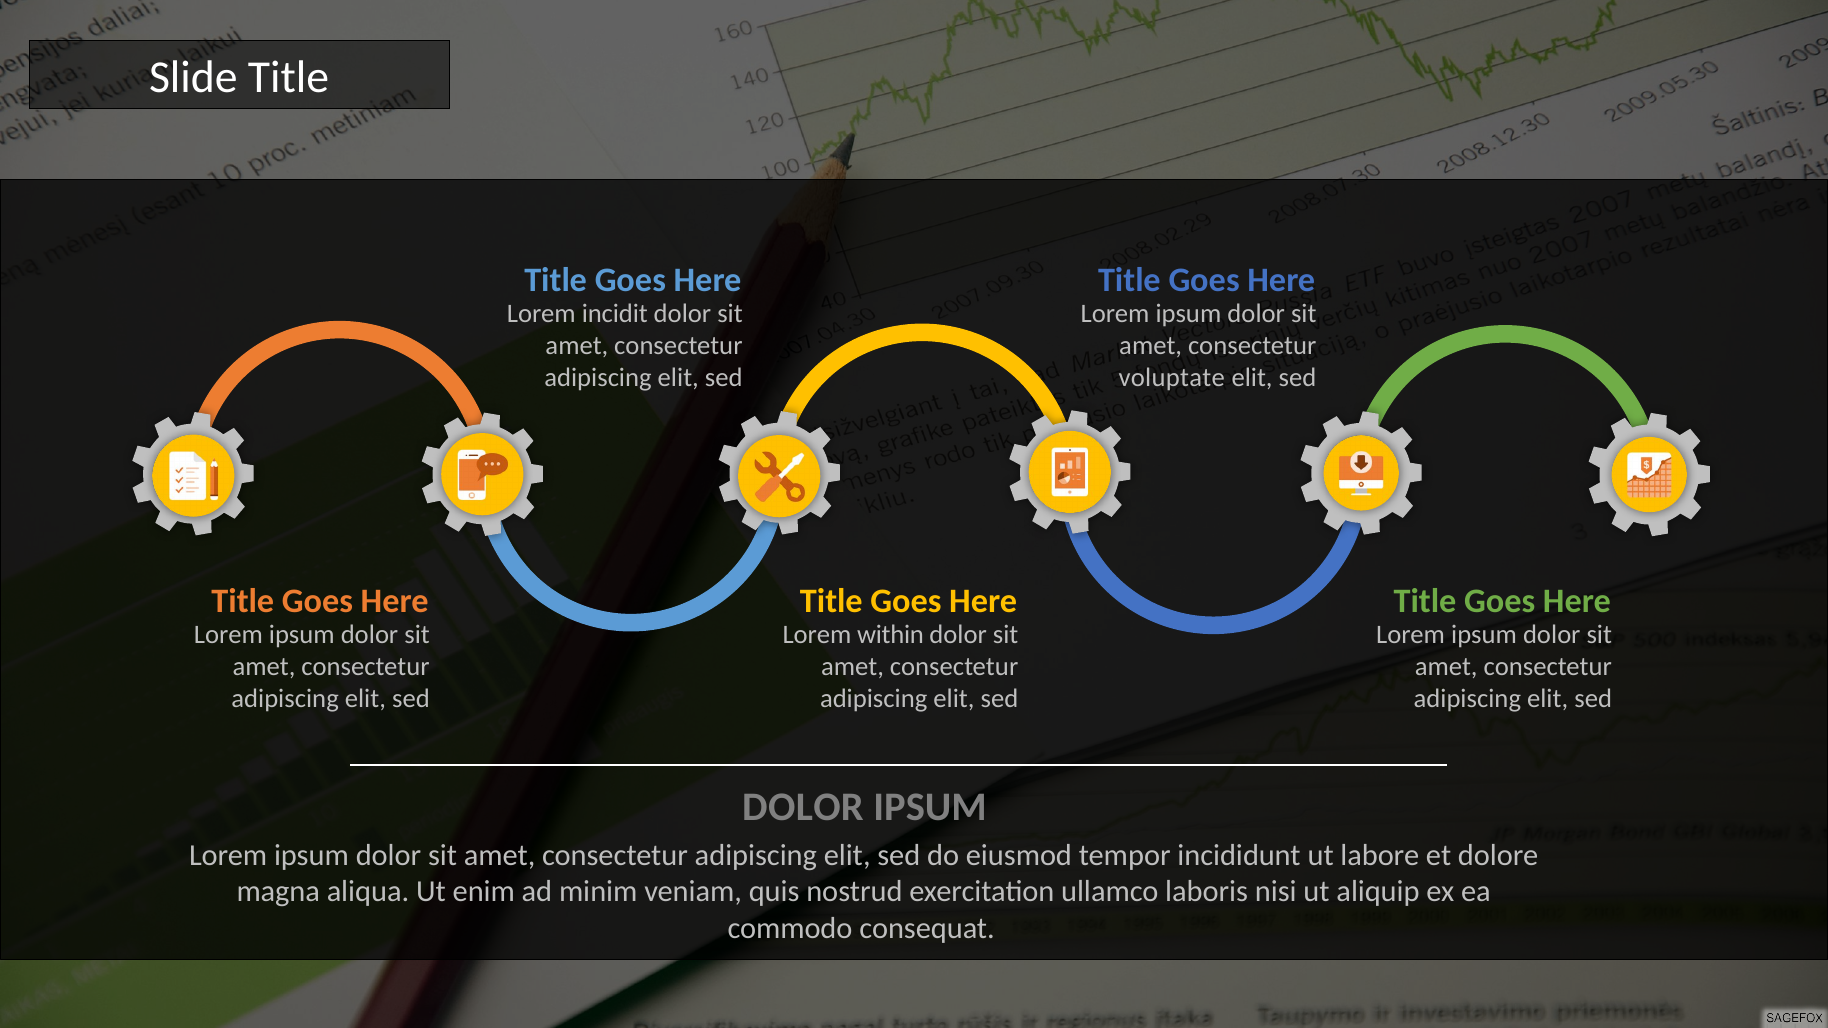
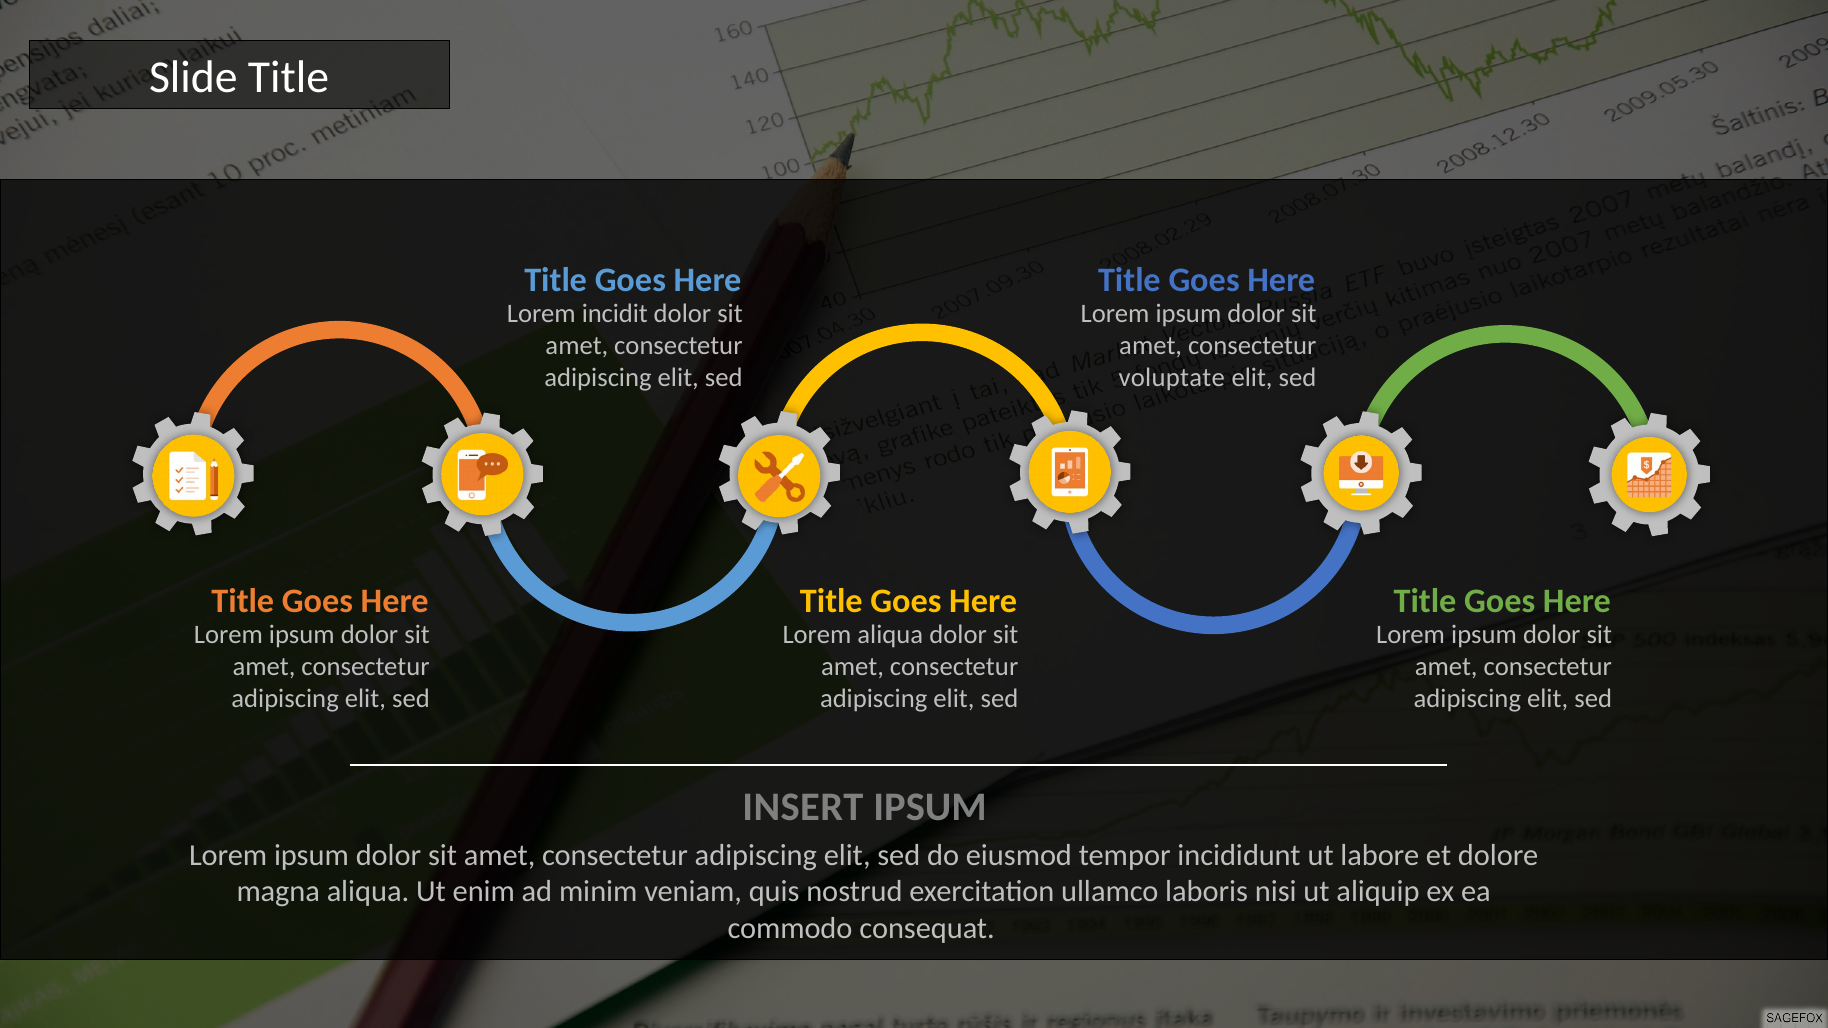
Lorem within: within -> aliqua (890, 635)
DOLOR: DOLOR -> INSERT (803, 807)
